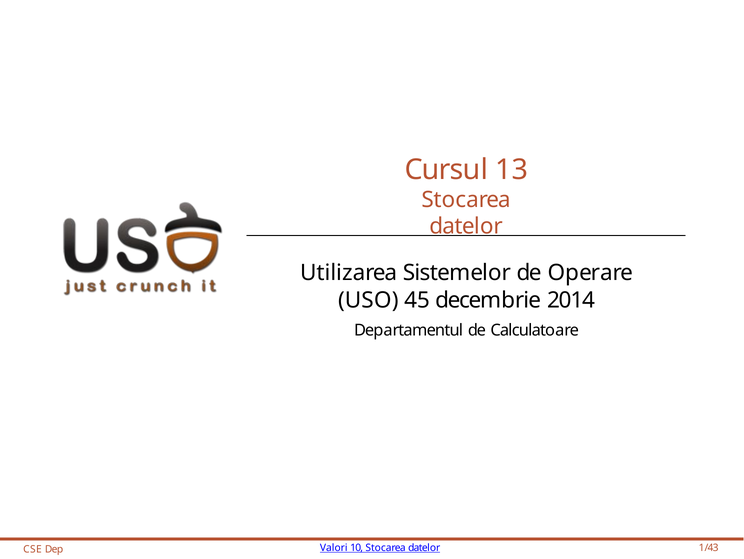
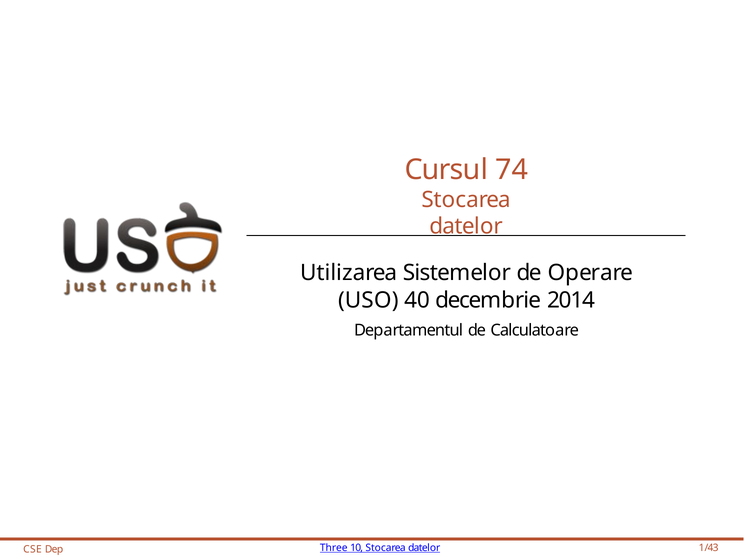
13: 13 -> 74 (512, 169)
45: 45 -> 40 (417, 300)
Valori: Valori -> Three (334, 547)
